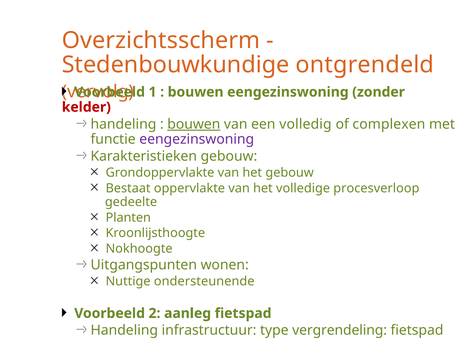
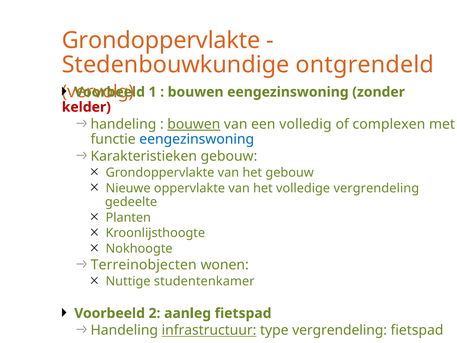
Overzichtsscherm: Overzichtsscherm -> Grondoppervlakte (161, 40)
eengezinswoning colour: purple -> blue (197, 139)
Bestaat: Bestaat -> Nieuwe (128, 188)
volledige procesverloop: procesverloop -> vergrendeling (376, 188)
Uitgangspunten: Uitgangspunten -> Terreinobjecten (144, 265)
ondersteunende: ondersteunende -> studentenkamer (204, 281)
infrastructuur underline: none -> present (209, 330)
